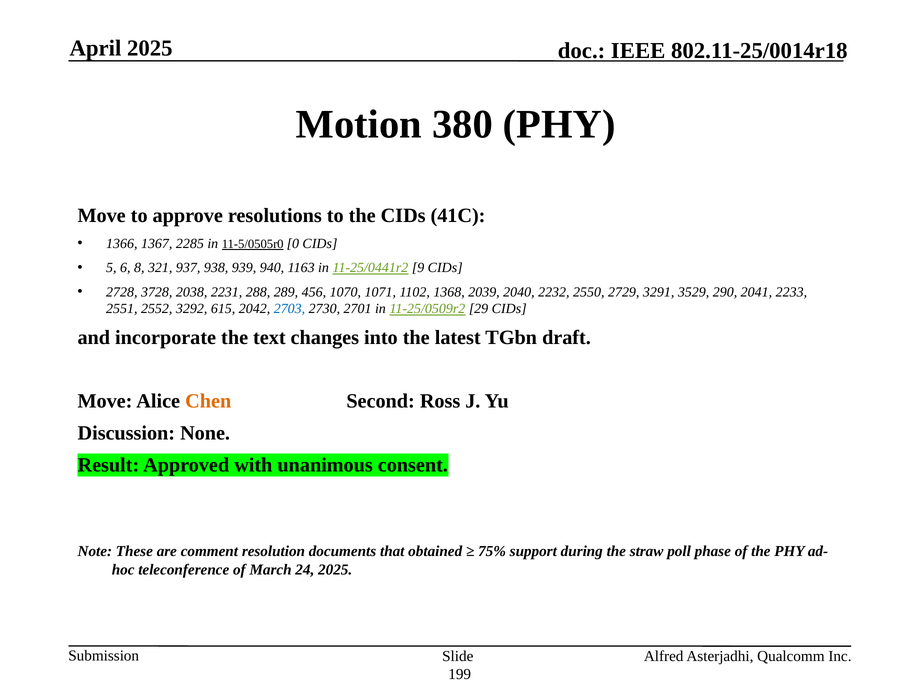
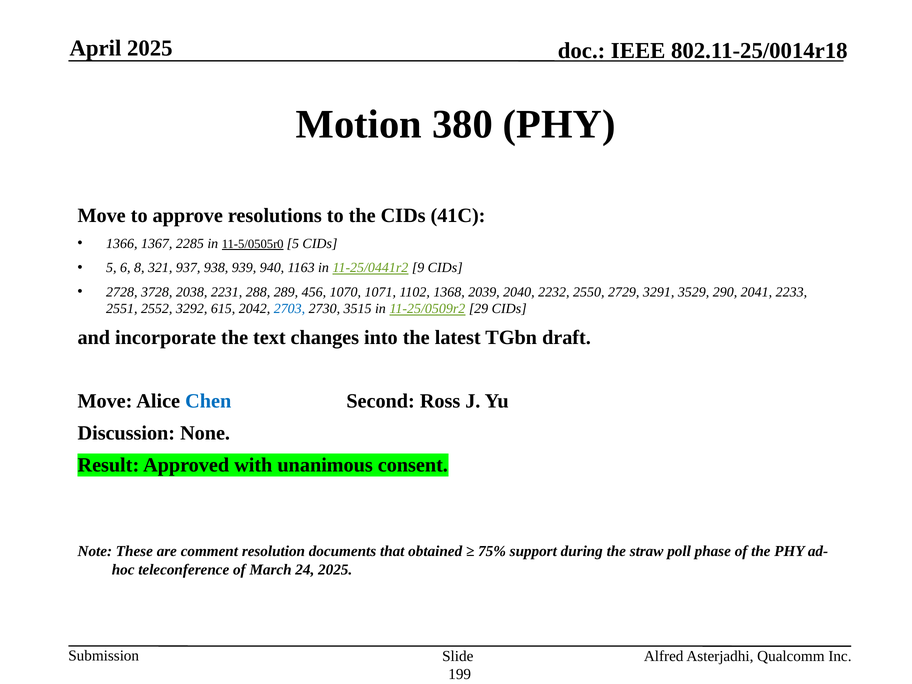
11-5/0505r0 0: 0 -> 5 (293, 243)
2701: 2701 -> 3515 (358, 309)
Chen colour: orange -> blue (208, 401)
